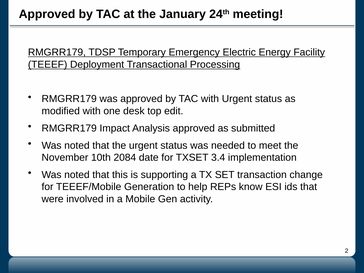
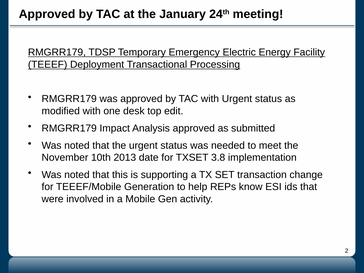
2084: 2084 -> 2013 (125, 158)
3.4: 3.4 -> 3.8 (218, 158)
